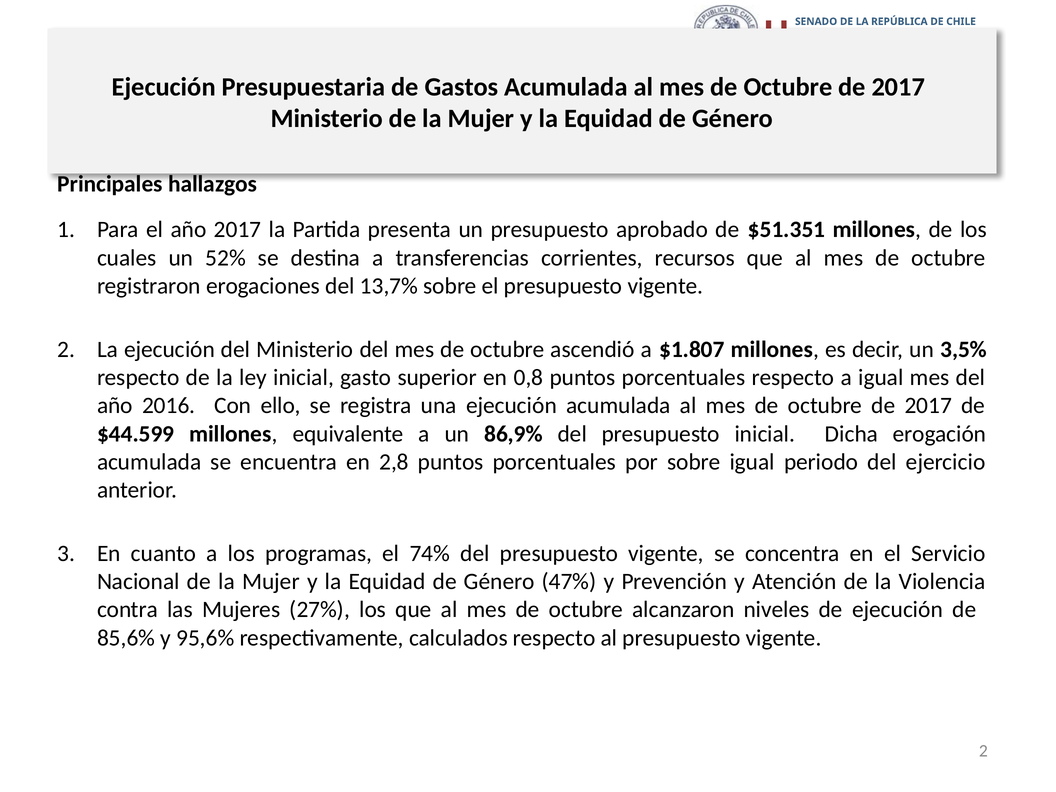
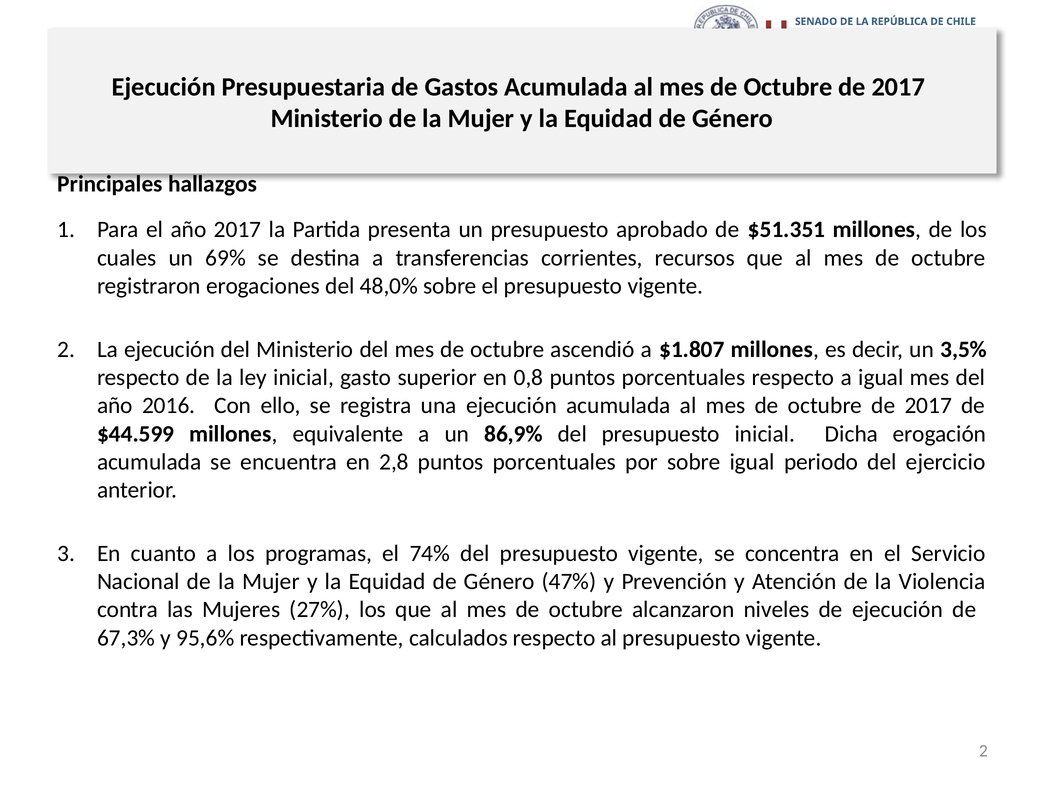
52%: 52% -> 69% (226, 258)
13,7%: 13,7% -> 48,0% (389, 286)
85,6%: 85,6% -> 67,3% (126, 638)
